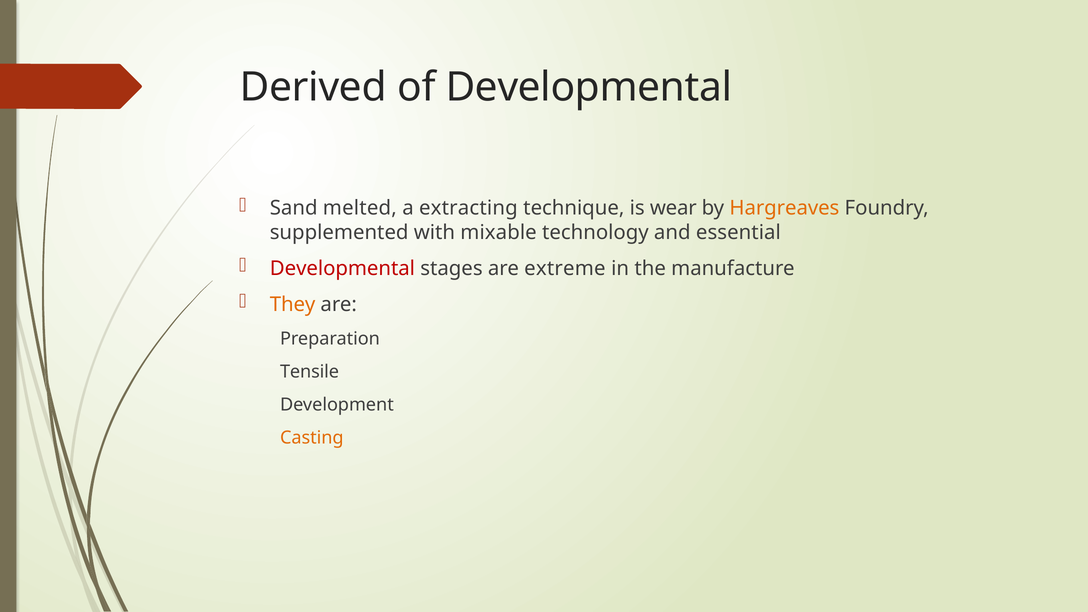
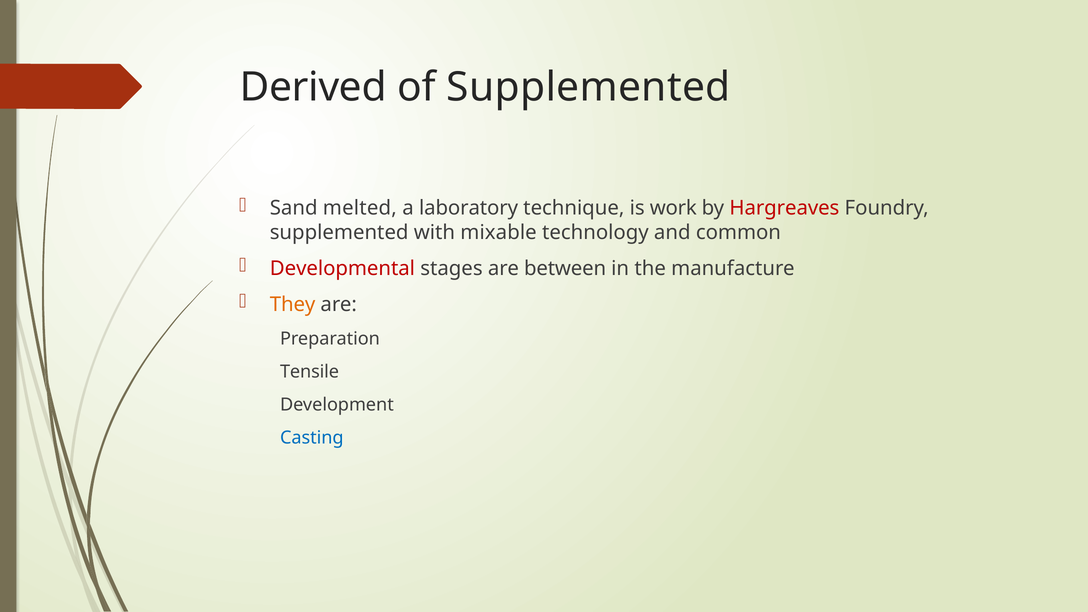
of Developmental: Developmental -> Supplemented (588, 87)
extracting: extracting -> laboratory (469, 208)
wear: wear -> work (673, 208)
Hargreaves colour: orange -> red (784, 208)
essential: essential -> common (738, 233)
extreme: extreme -> between (565, 268)
Casting colour: orange -> blue (312, 438)
